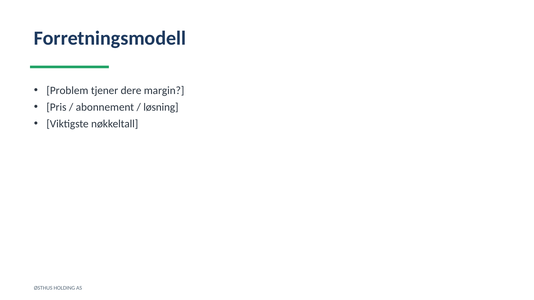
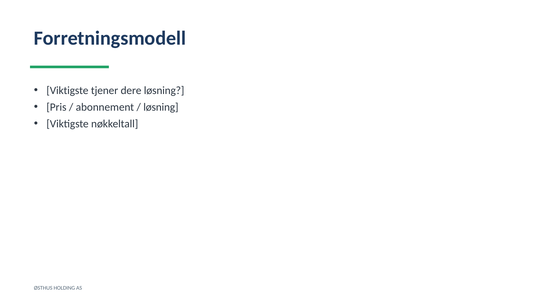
Problem: Problem -> Viktigste (67, 90)
dere margin: margin -> løsning (164, 90)
